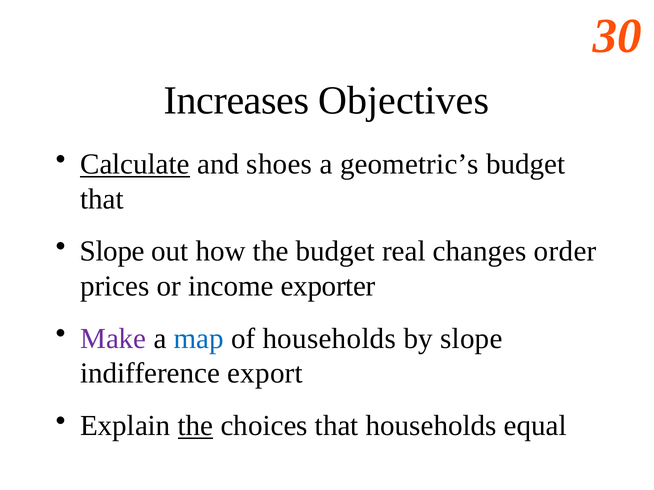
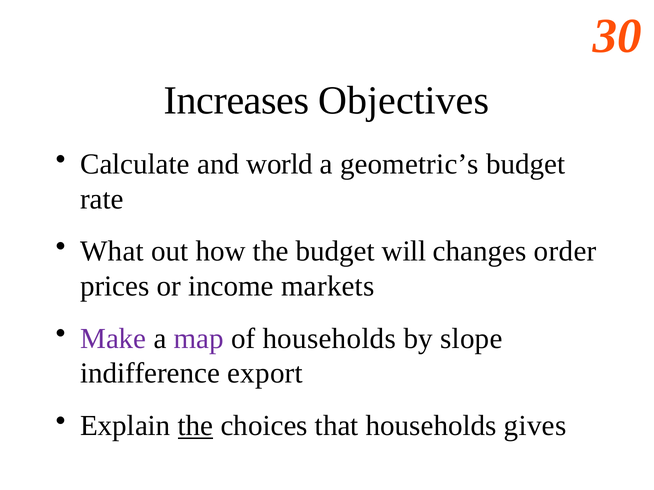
Calculate underline: present -> none (135, 164)
shoes: shoes -> world (280, 164)
that: that -> rate (102, 199)
Slope: Slope -> What (112, 252)
real: real -> will (404, 252)
exporter: exporter -> markets (328, 287)
map colour: blue -> purple (199, 339)
equal: equal -> gives (535, 426)
